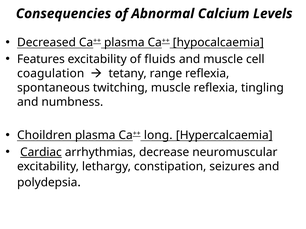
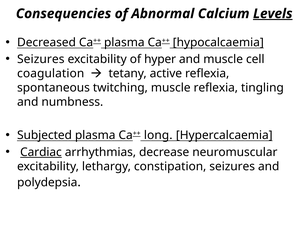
Levels underline: none -> present (273, 14)
Features: Features -> Seizures (41, 59)
fluids: fluids -> hyper (160, 59)
range: range -> active (166, 74)
Choildren: Choildren -> Subjected (45, 136)
